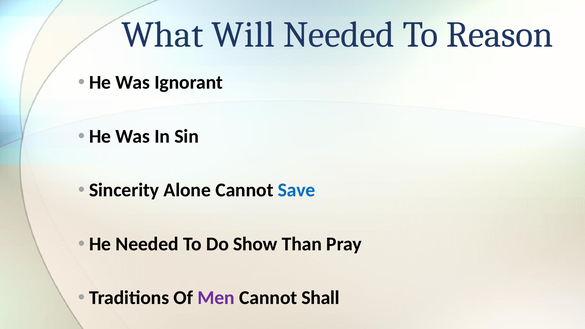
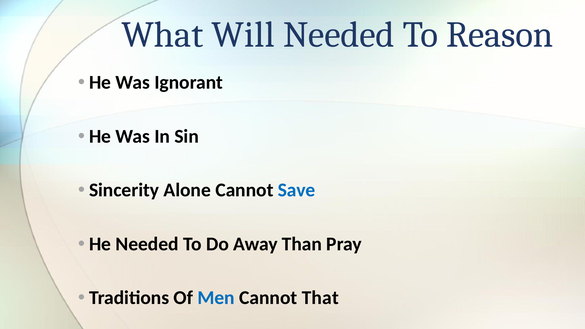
Show: Show -> Away (255, 244)
Men colour: purple -> blue (216, 298)
Shall: Shall -> That (320, 298)
